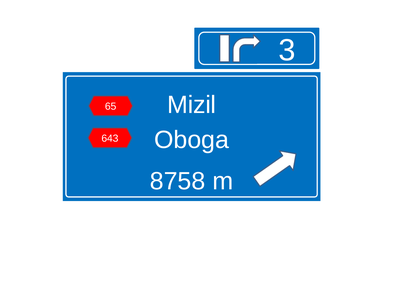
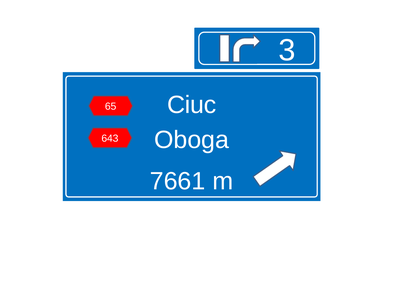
Mizil: Mizil -> Ciuc (192, 105)
8758: 8758 -> 7661 (178, 181)
